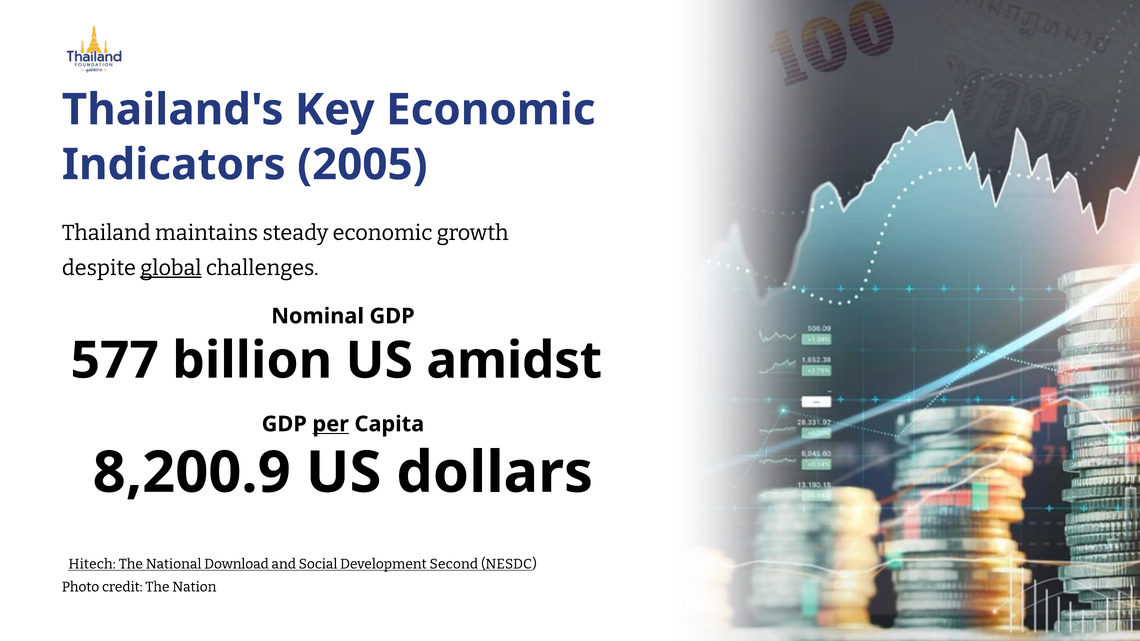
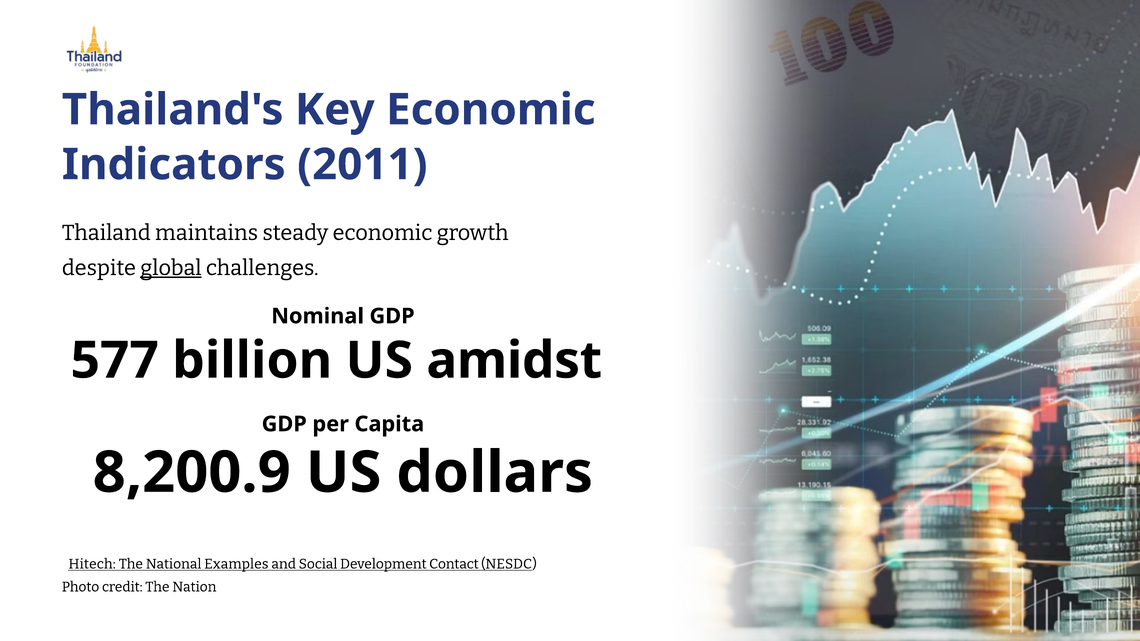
2005: 2005 -> 2011 (362, 165)
per underline: present -> none (331, 424)
Download: Download -> Examples (236, 564)
Second: Second -> Contact (454, 564)
